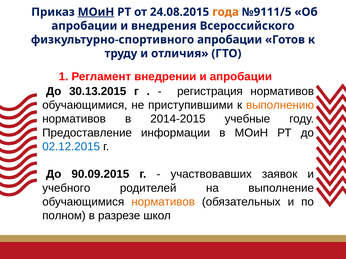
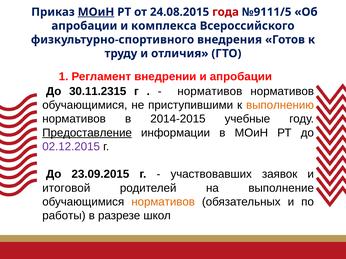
года colour: orange -> red (226, 12)
внедрения: внедрения -> комплекса (164, 26)
физкультурно-спортивного апробации: апробации -> внедрения (230, 40)
30.13.2015: 30.13.2015 -> 30.11.2315 (98, 91)
регистрация: регистрация -> нормативов (210, 91)
Предоставление underline: none -> present (87, 133)
02.12.2015 colour: blue -> purple (71, 147)
90.09.2015: 90.09.2015 -> 23.09.2015 (100, 174)
учебного: учебного -> итоговой (66, 188)
полном: полном -> работы (64, 216)
